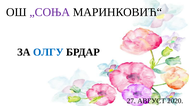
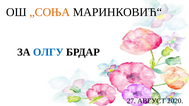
„СОЊА colour: purple -> orange (50, 12)
